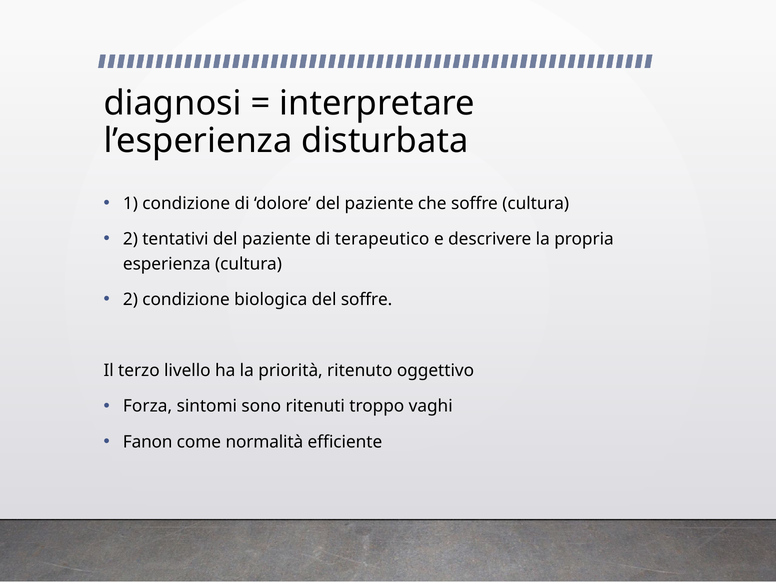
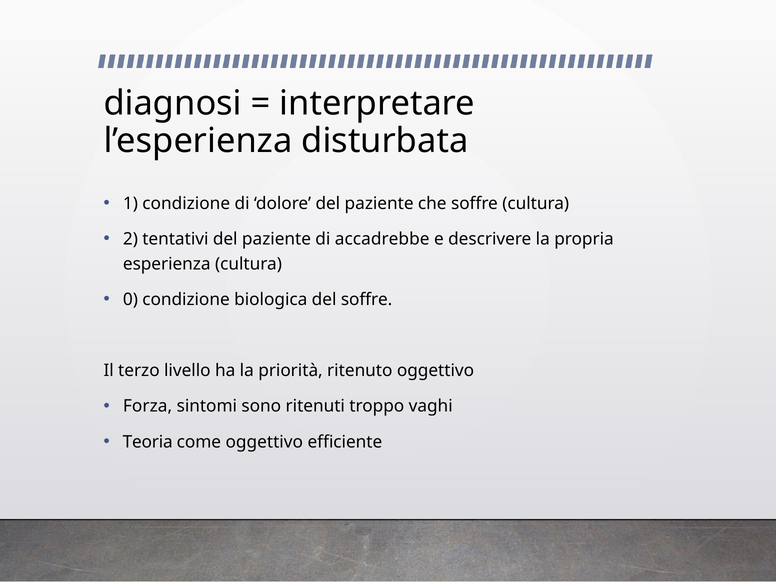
terapeutico: terapeutico -> accadrebbe (382, 239)
2: 2 -> 0 (130, 299)
Fanon: Fanon -> Teoria (148, 442)
come normalità: normalità -> oggettivo (264, 442)
